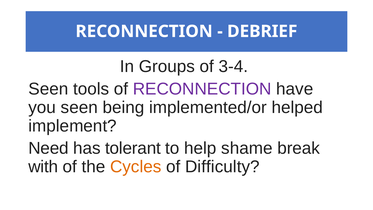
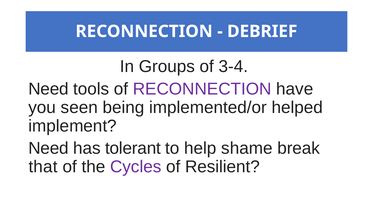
Seen: Seen -> Need (48, 89)
with: with -> that (43, 167)
Cycles colour: orange -> purple (136, 167)
Difficulty: Difficulty -> Resilient (222, 167)
